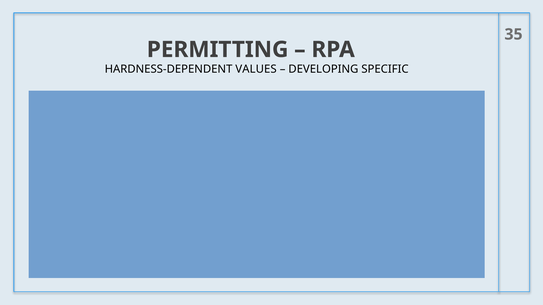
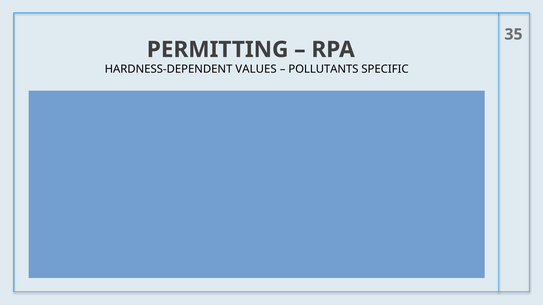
DEVELOPING: DEVELOPING -> POLLUTANTS (323, 69)
